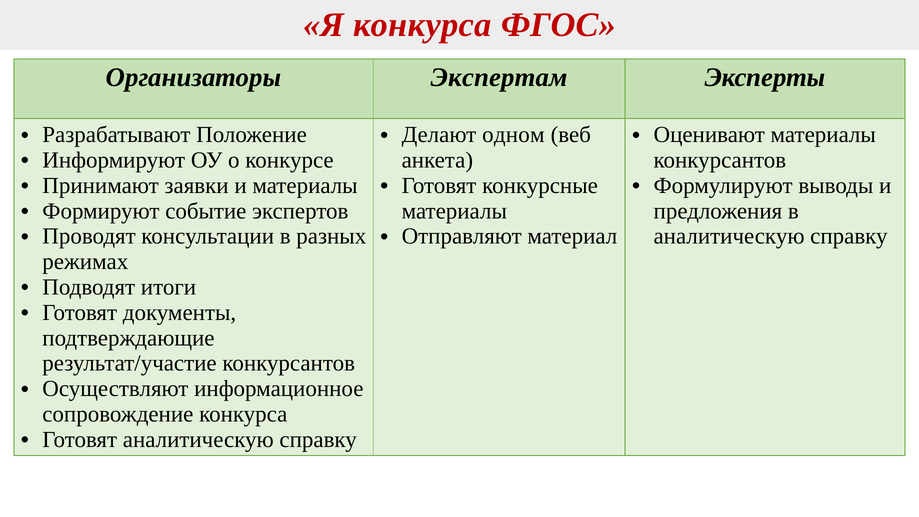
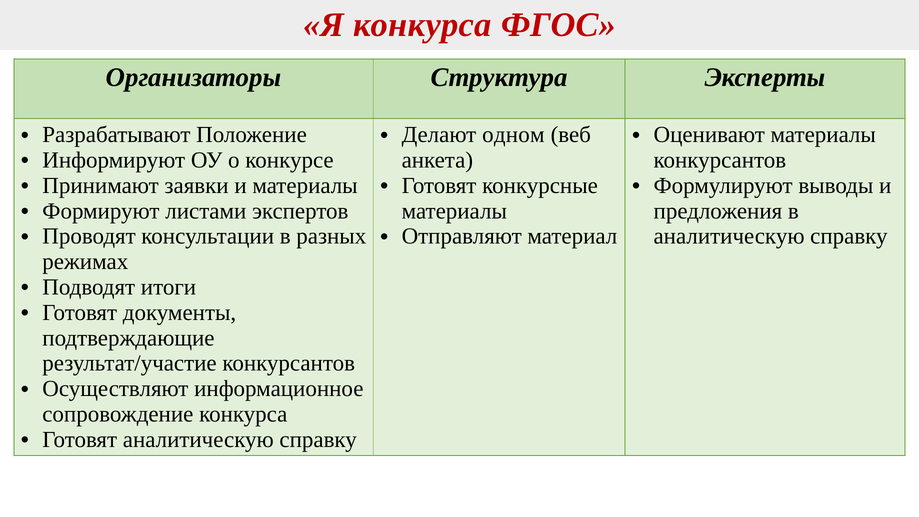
Экспертам: Экспертам -> Структура (499, 78)
событие: событие -> листами (206, 211)
